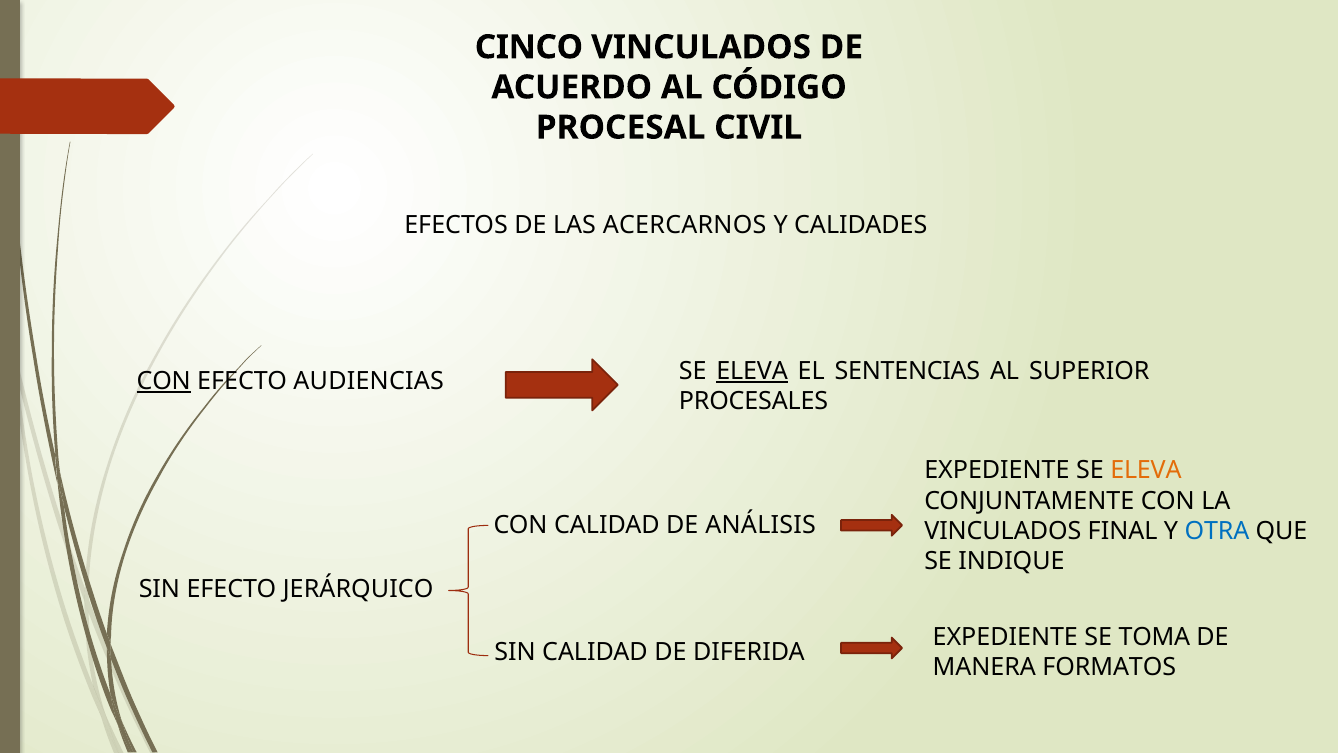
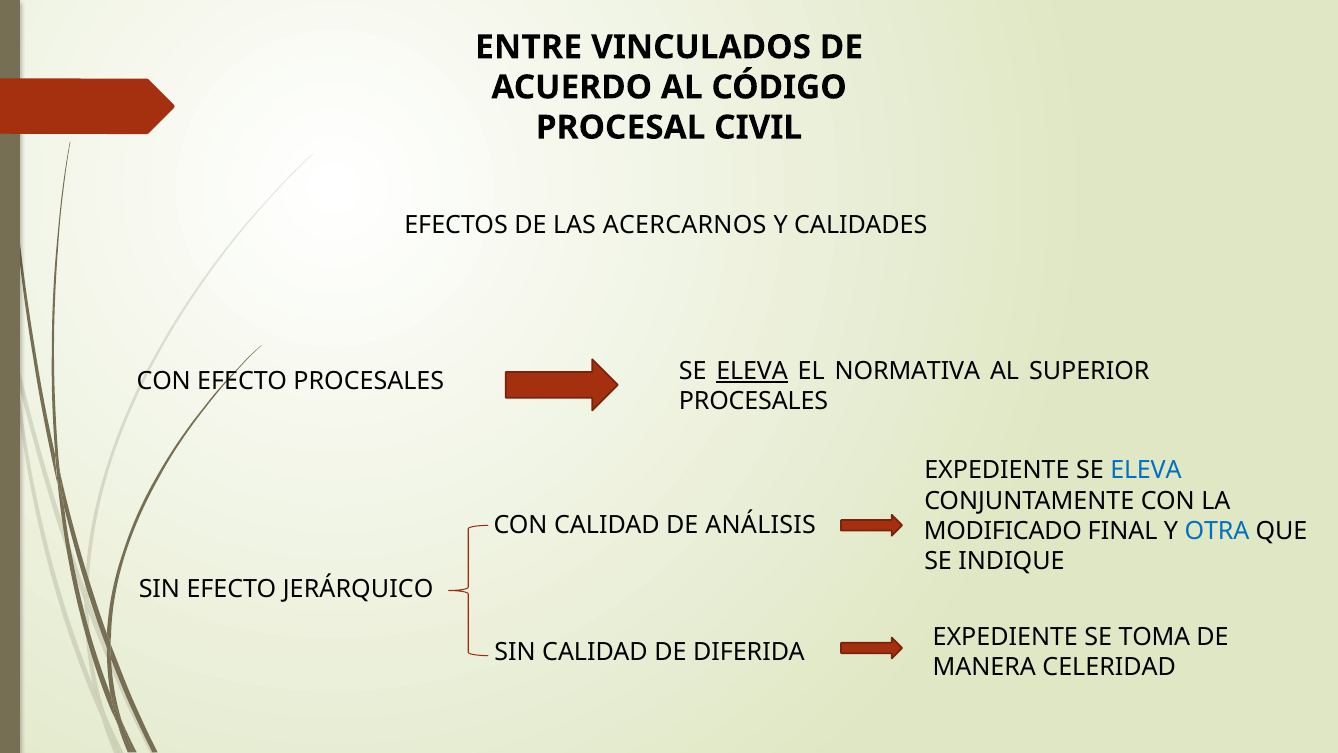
CINCO: CINCO -> ENTRE (529, 47)
SENTENCIAS: SENTENCIAS -> NORMATIVA (907, 371)
CON underline: present -> none (164, 381)
EFECTO AUDIENCIAS: AUDIENCIAS -> PROCESALES (369, 381)
ELEVA colour: orange -> blue (1146, 470)
VINCULADOS: VINCULADOS -> MODIFICADO (1003, 531)
FORMATOS: FORMATOS -> CELERIDAD (1109, 667)
